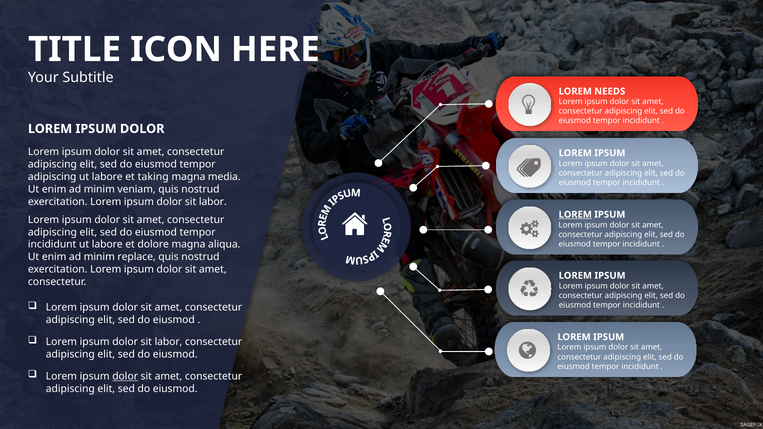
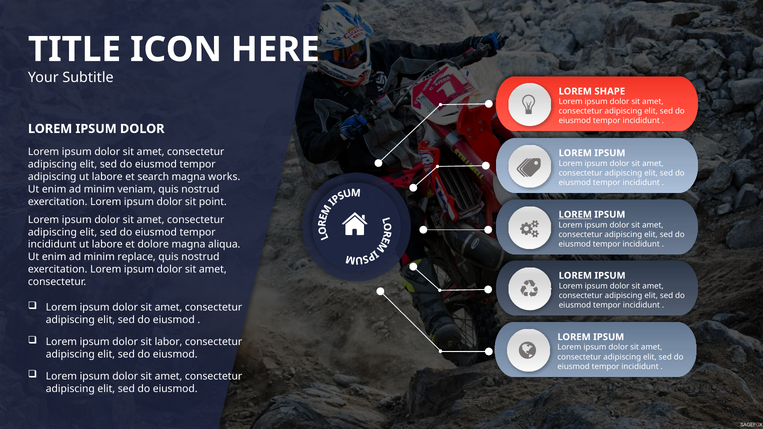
NEEDS: NEEDS -> SHAPE (610, 91)
taking: taking -> search (153, 177)
media: media -> works (224, 177)
labor: labor -> point (213, 202)
dolor underline: present -> none (125, 376)
